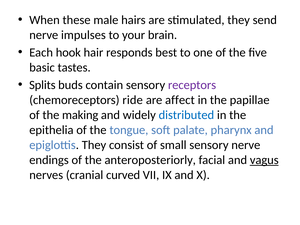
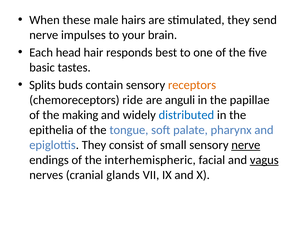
hook: hook -> head (68, 52)
receptors colour: purple -> orange (192, 85)
affect: affect -> anguli (180, 100)
nerve underline: none -> present (246, 145)
anteroposteriorly: anteroposteriorly -> interhemispheric (150, 160)
curved: curved -> glands (123, 175)
